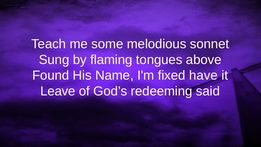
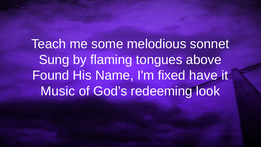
Leave: Leave -> Music (58, 91)
said: said -> look (208, 91)
